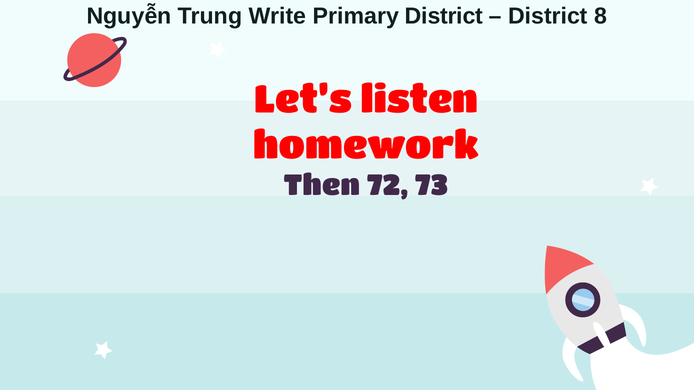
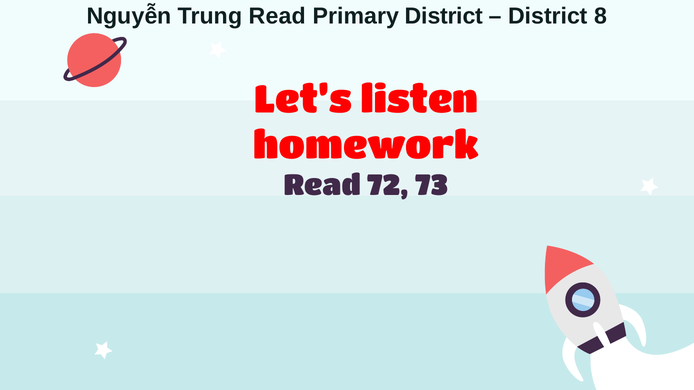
Trung Write: Write -> Read (277, 16)
Then: Then -> Read (322, 186)
